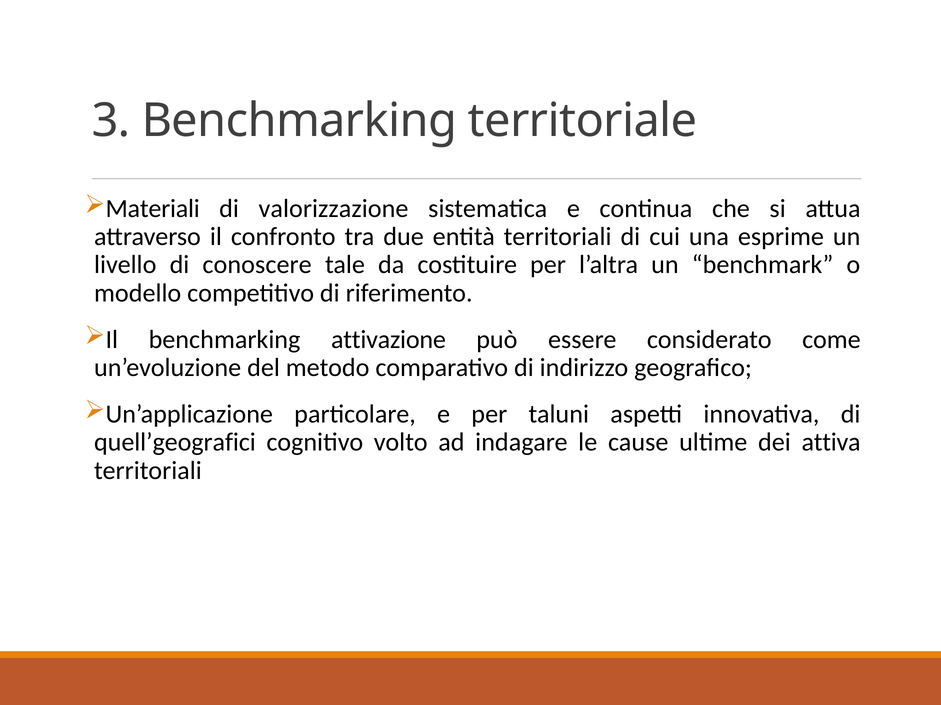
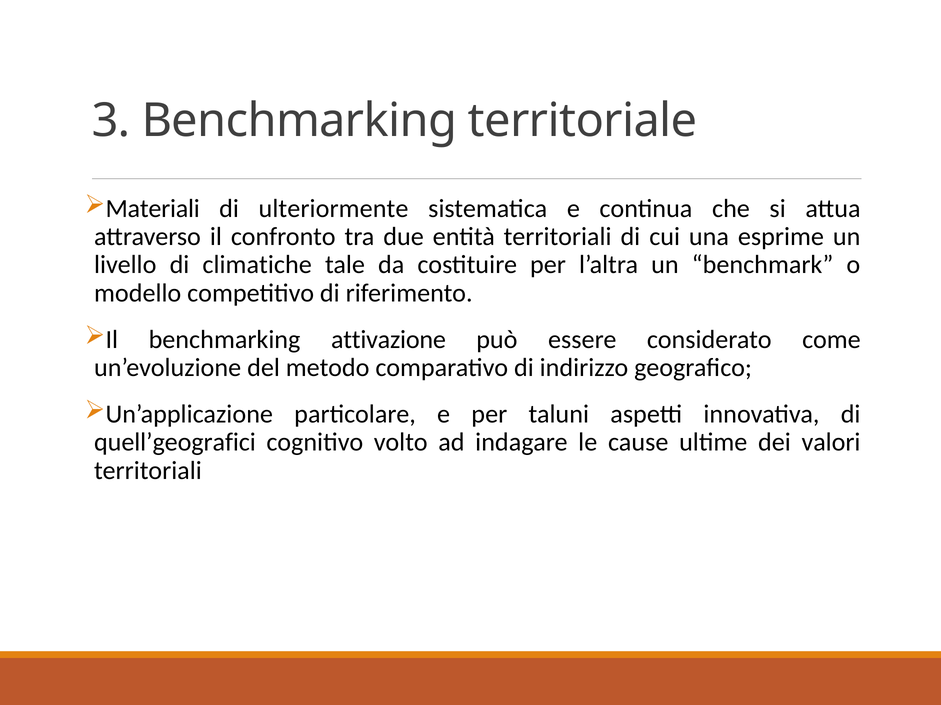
valorizzazione: valorizzazione -> ulteriormente (333, 209)
conoscere: conoscere -> climatiche (257, 265)
attiva: attiva -> valori (831, 443)
